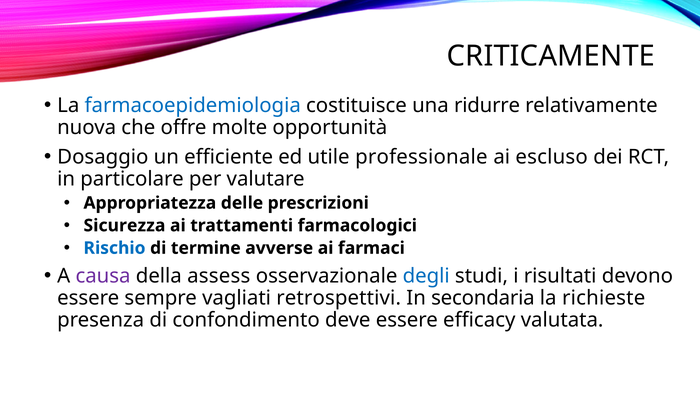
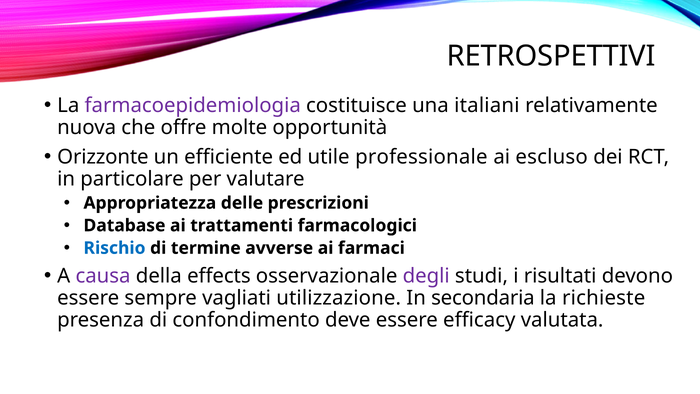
CRITICAMENTE: CRITICAMENTE -> RETROSPETTIVI (551, 56)
farmacoepidemiologia colour: blue -> purple (193, 105)
ridurre: ridurre -> italiani (487, 105)
Dosaggio: Dosaggio -> Orizzonte (103, 157)
Sicurezza: Sicurezza -> Database (124, 225)
assess: assess -> effects (219, 276)
degli colour: blue -> purple (426, 276)
retrospettivi: retrospettivi -> utilizzazione (339, 298)
